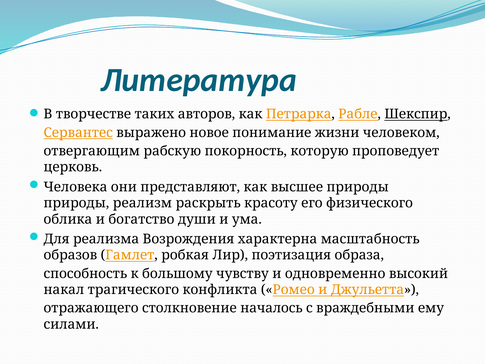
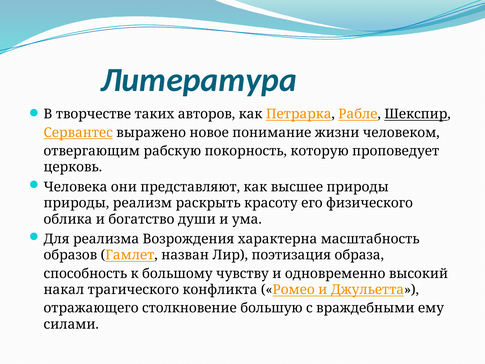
робкая: робкая -> назван (185, 255)
началось: началось -> большую (271, 308)
